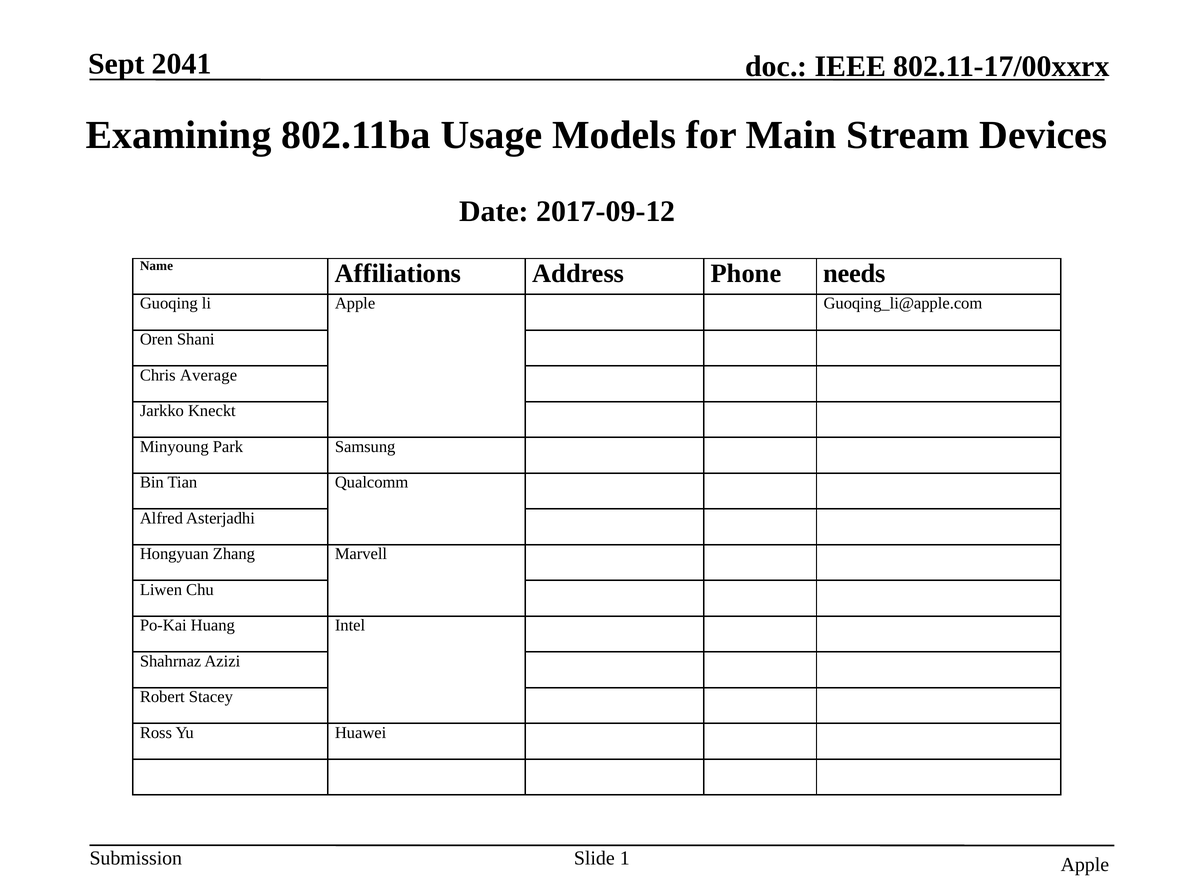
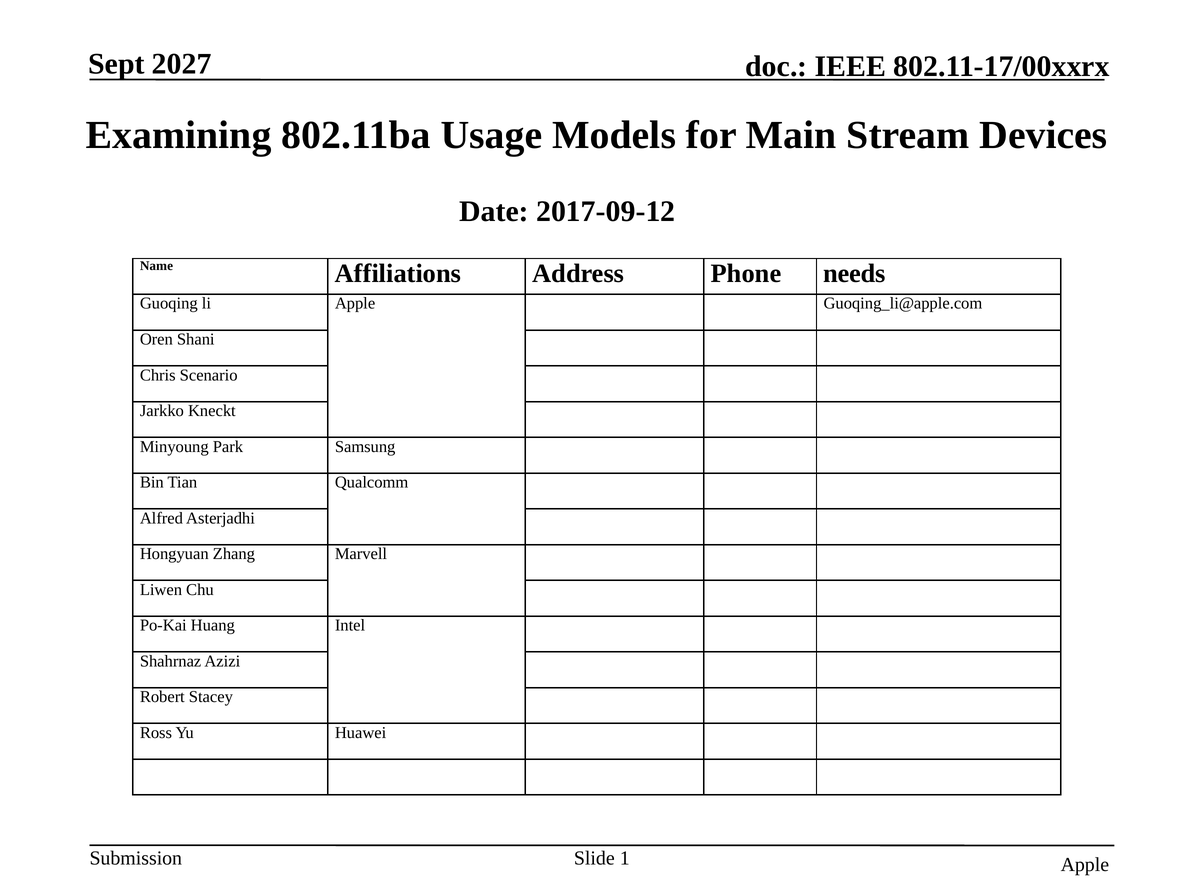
2041: 2041 -> 2027 (182, 64)
Average: Average -> Scenario (209, 375)
